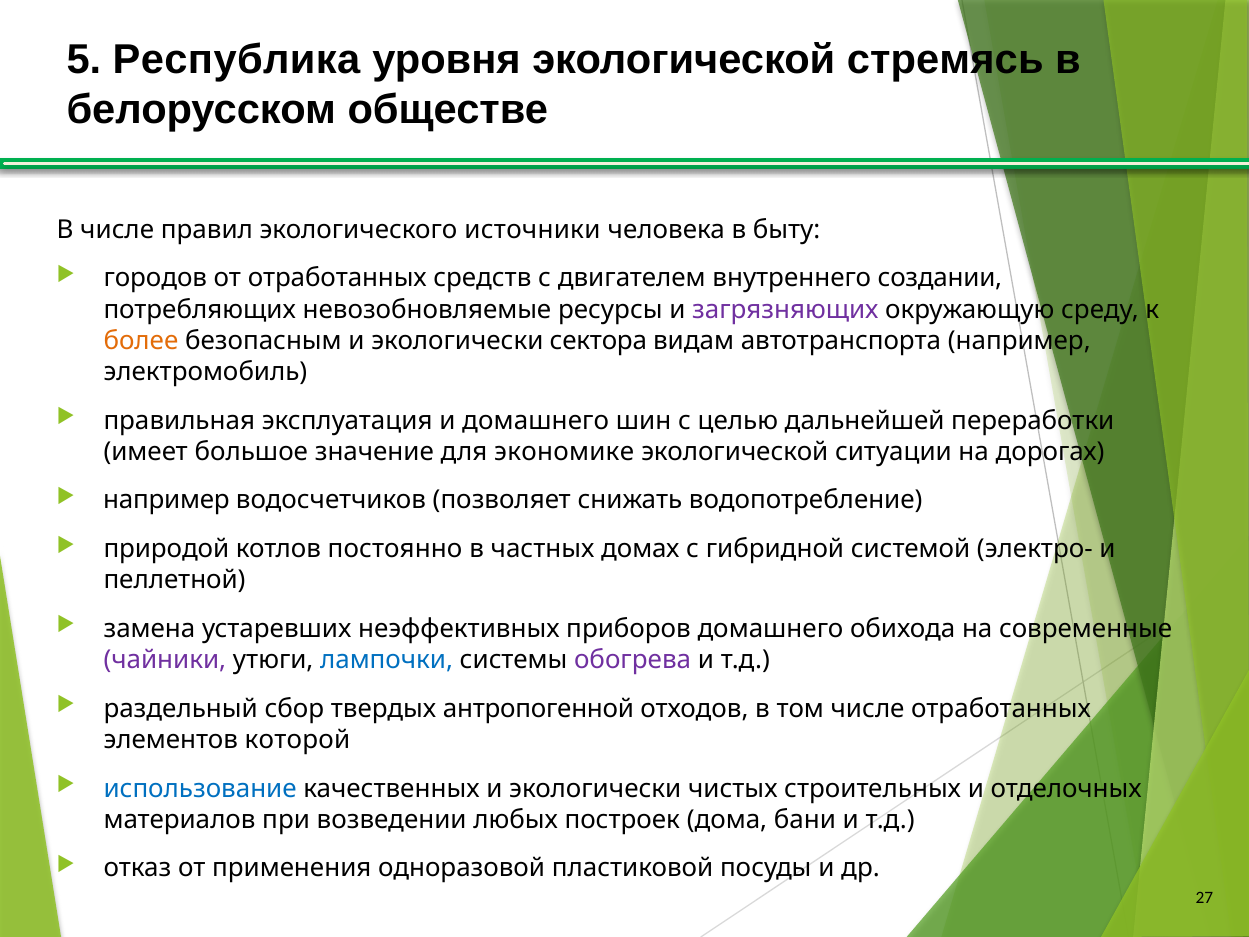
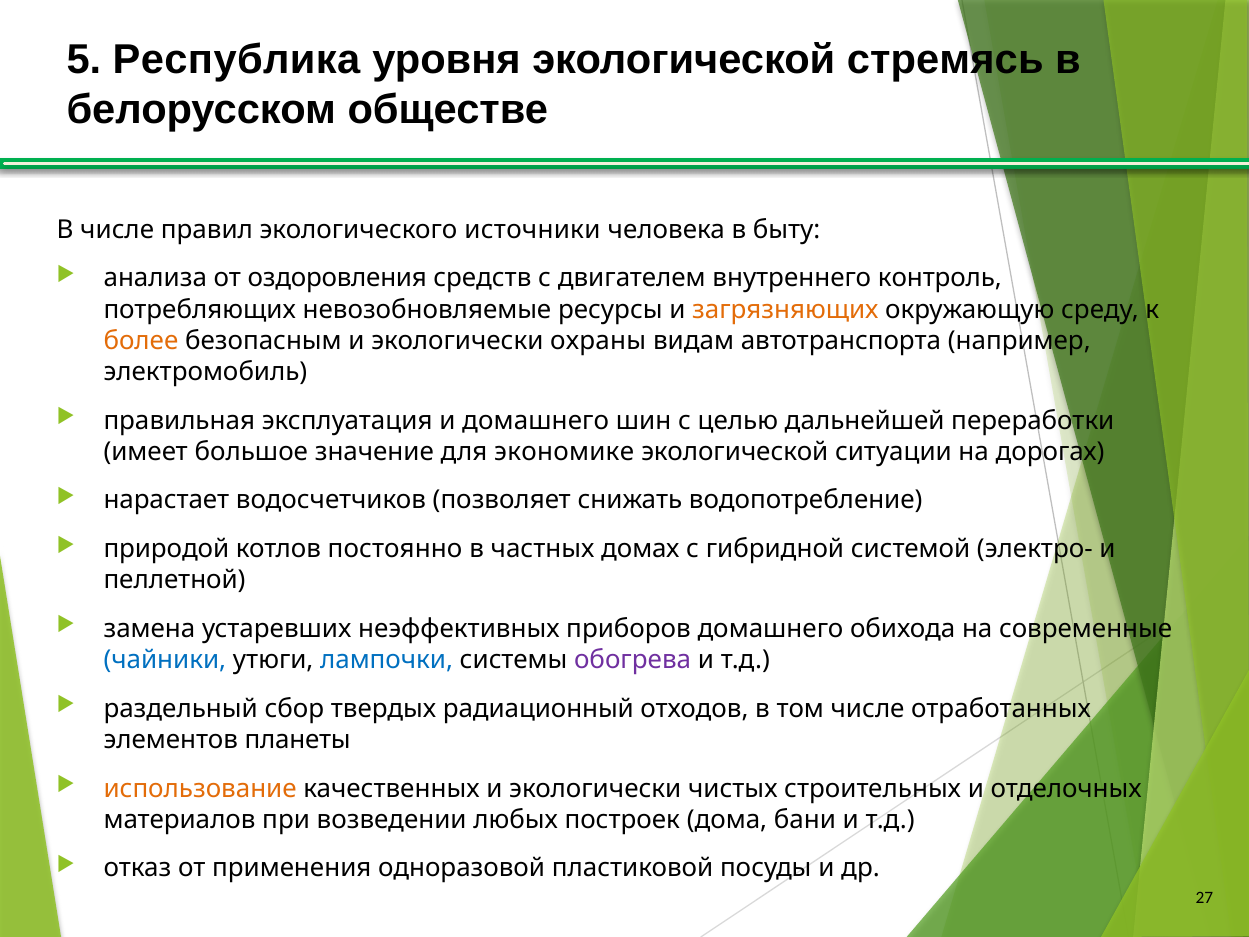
городов: городов -> анализа (155, 278)
от отработанных: отработанных -> оздоровления (337, 278)
создании: создании -> контроль (940, 278)
загрязняющих colour: purple -> orange (785, 309)
сектора: сектора -> охраны (598, 341)
например: например -> нарастает (166, 500)
чайники colour: purple -> blue (165, 660)
антропогенной: антропогенной -> радиационный (538, 708)
которой: которой -> планеты (298, 740)
использование colour: blue -> orange (200, 788)
